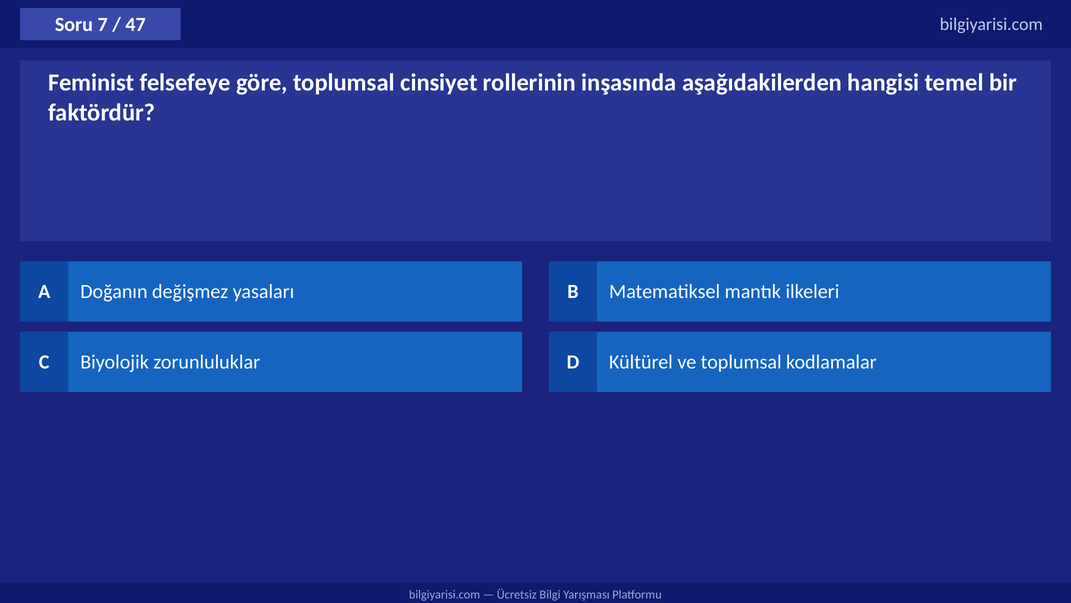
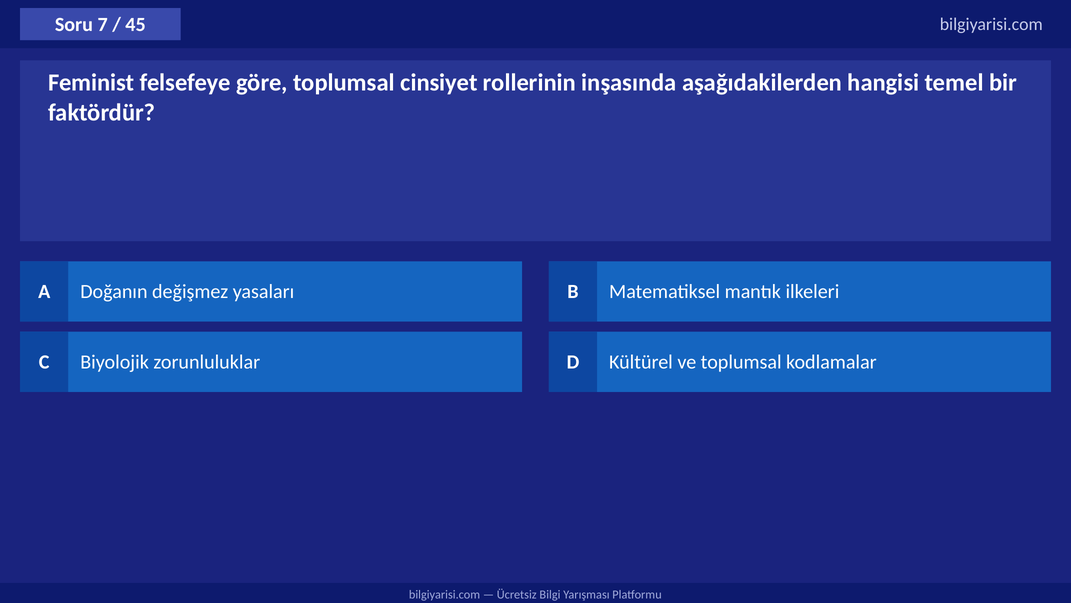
47: 47 -> 45 (136, 24)
